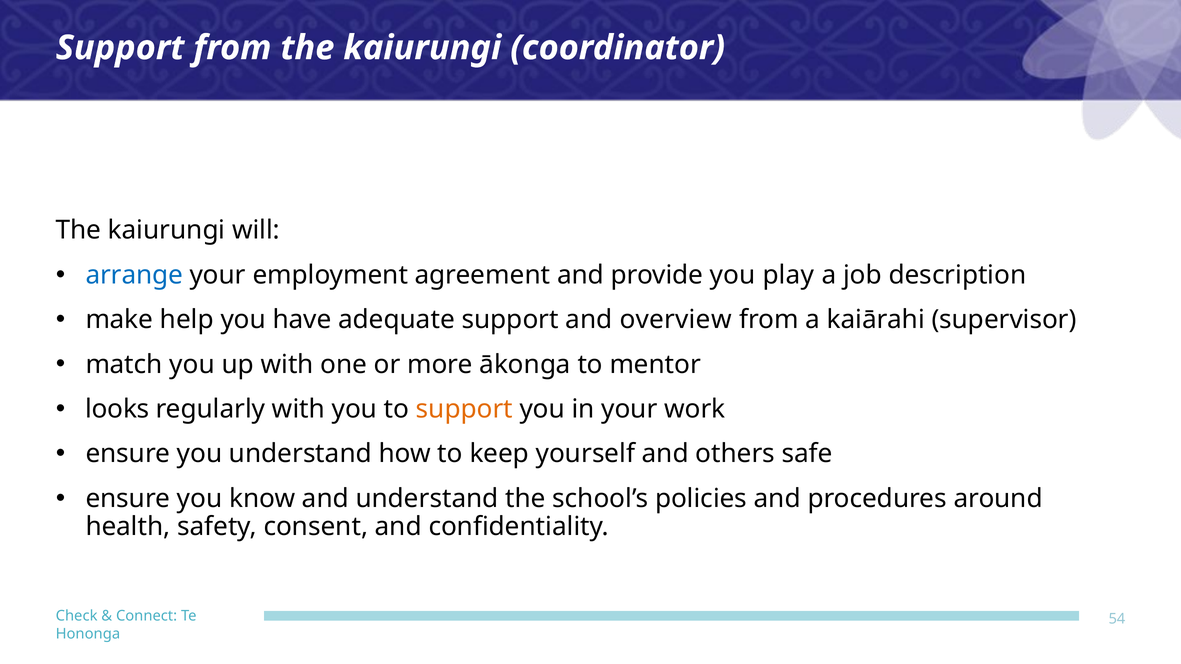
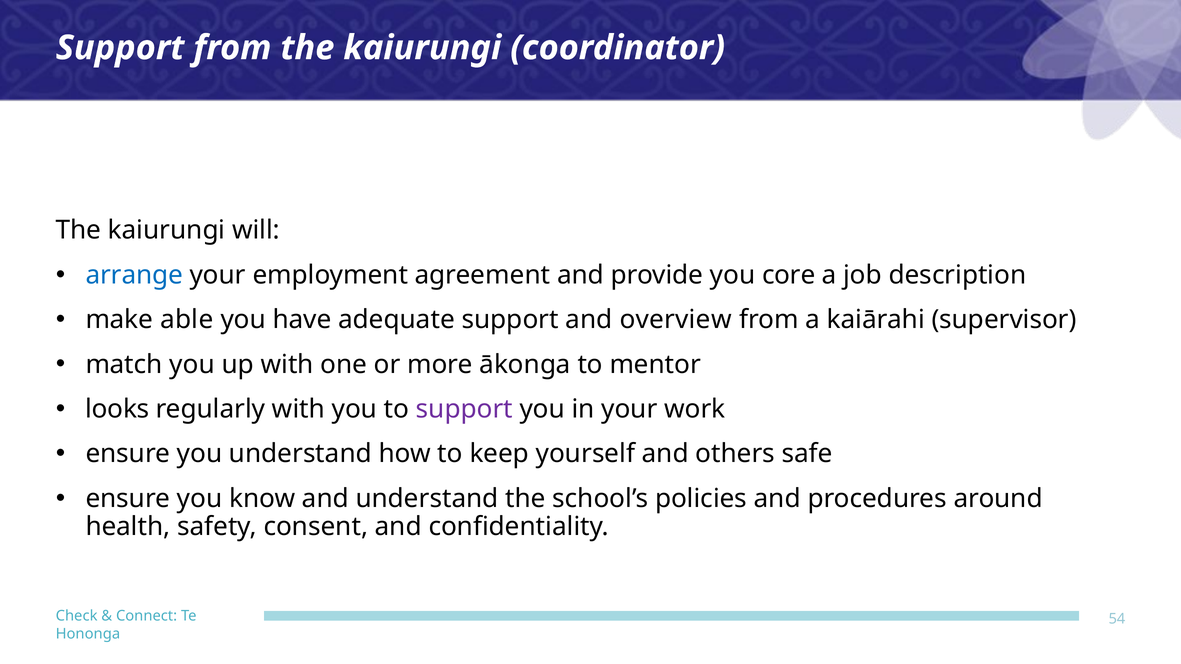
play: play -> core (789, 275)
help: help -> able (187, 320)
support colour: orange -> purple (464, 409)
